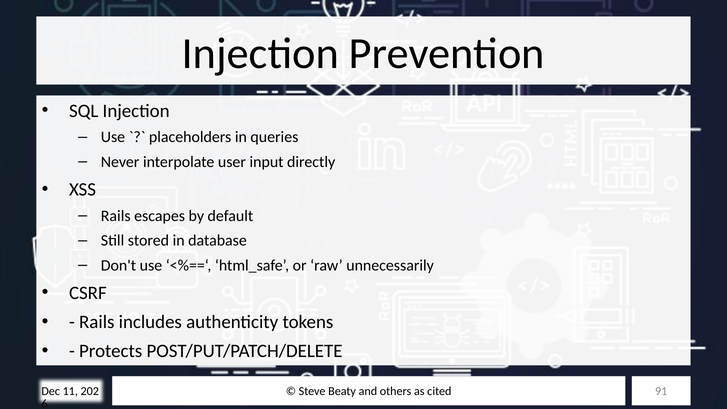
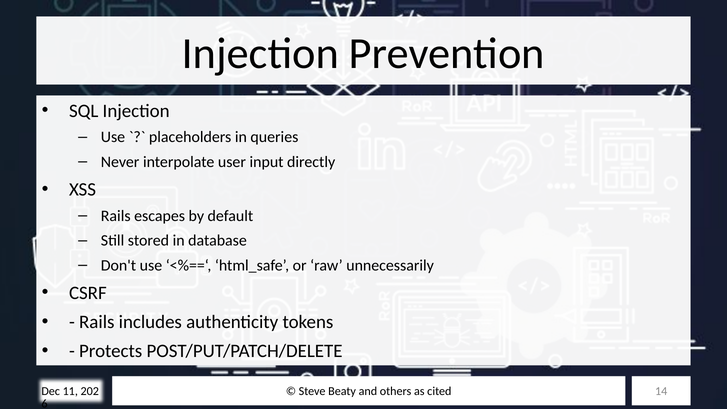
91: 91 -> 14 (661, 391)
